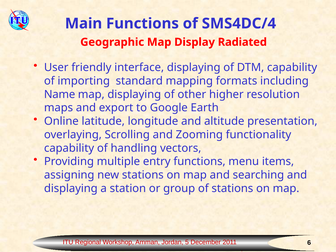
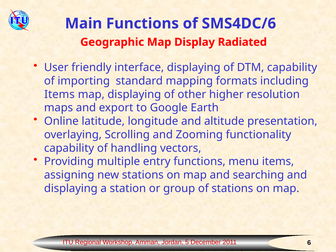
SMS4DC/4: SMS4DC/4 -> SMS4DC/6 (239, 23)
Name: Name -> Items (59, 94)
